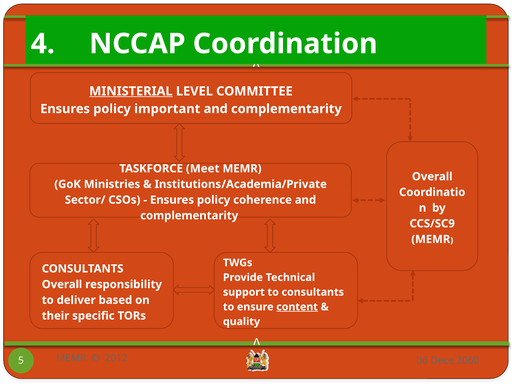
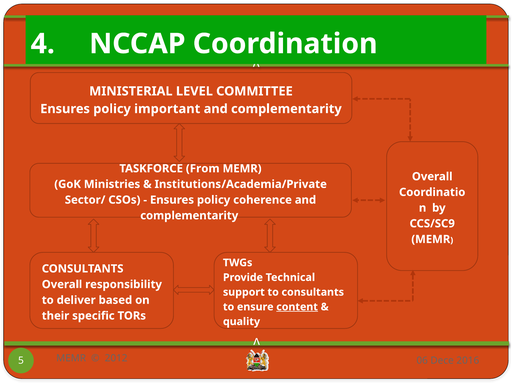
MINISTERIAL underline: present -> none (131, 91)
Meet: Meet -> From (203, 169)
2060: 2060 -> 2016 (468, 361)
